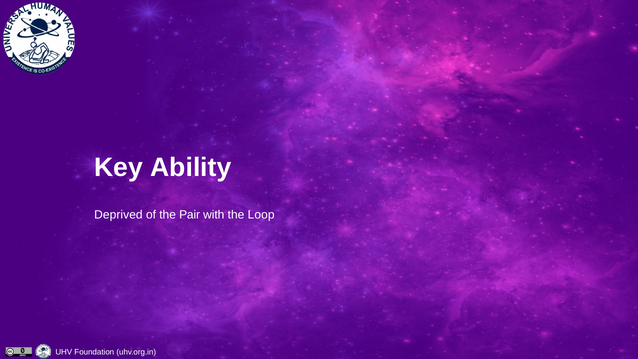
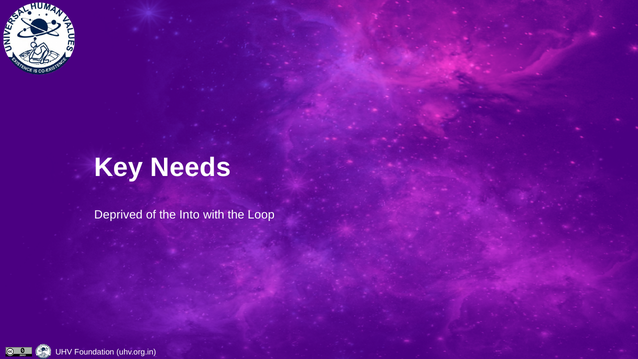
Ability: Ability -> Needs (191, 168)
Pair: Pair -> Into (189, 215)
